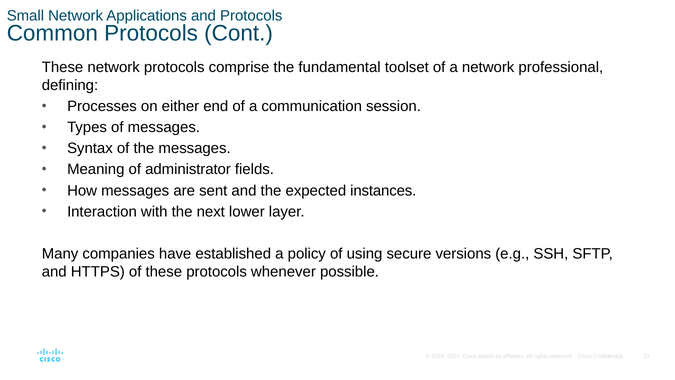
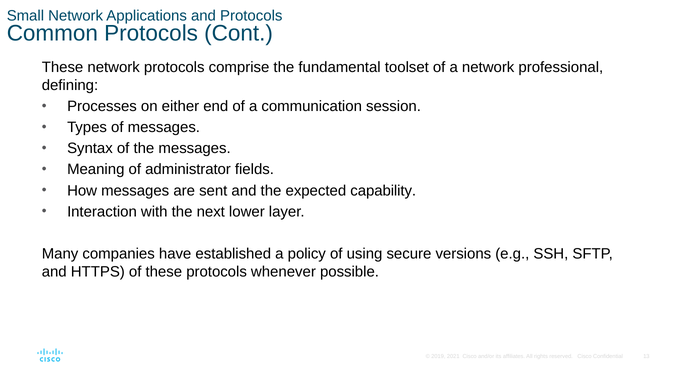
instances: instances -> capability (383, 190)
